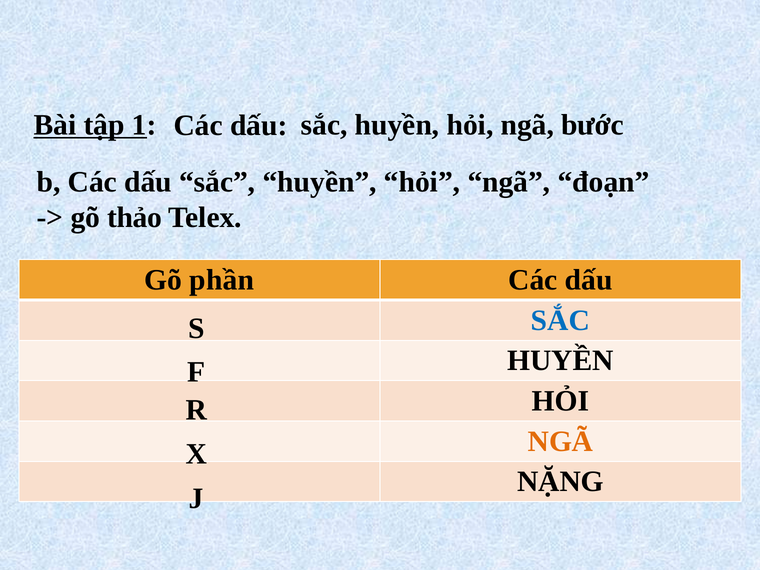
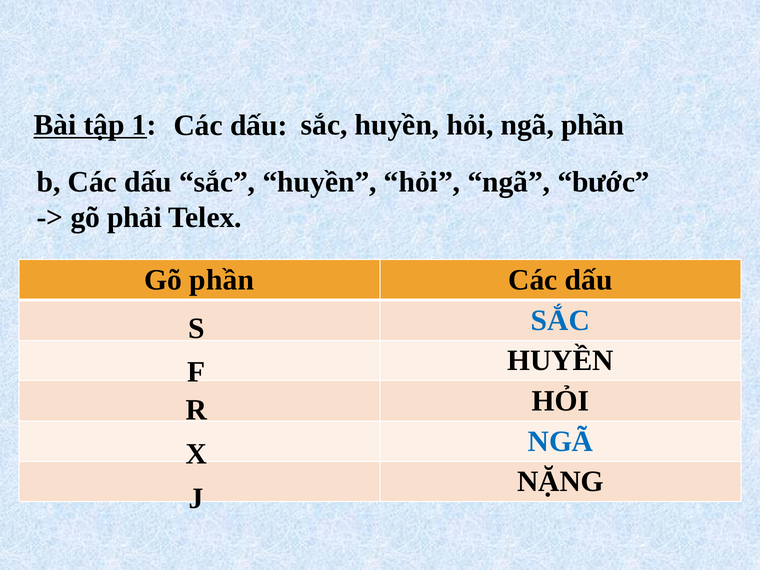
ngã bước: bước -> phần (593, 125)
đoạn: đoạn -> bước (604, 182)
thảo: thảo -> phải (135, 217)
NGÃ colour: orange -> blue (561, 441)
